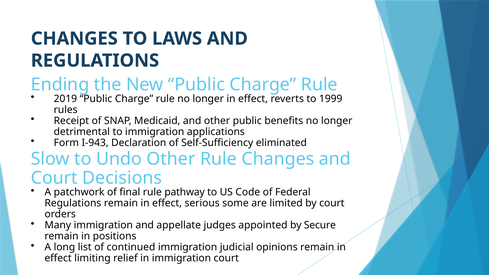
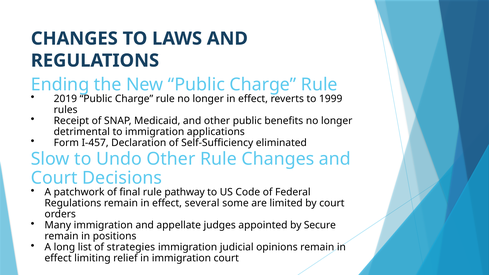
I-943: I-943 -> I-457 (95, 143)
serious: serious -> several (202, 203)
continued: continued -> strategies (131, 247)
